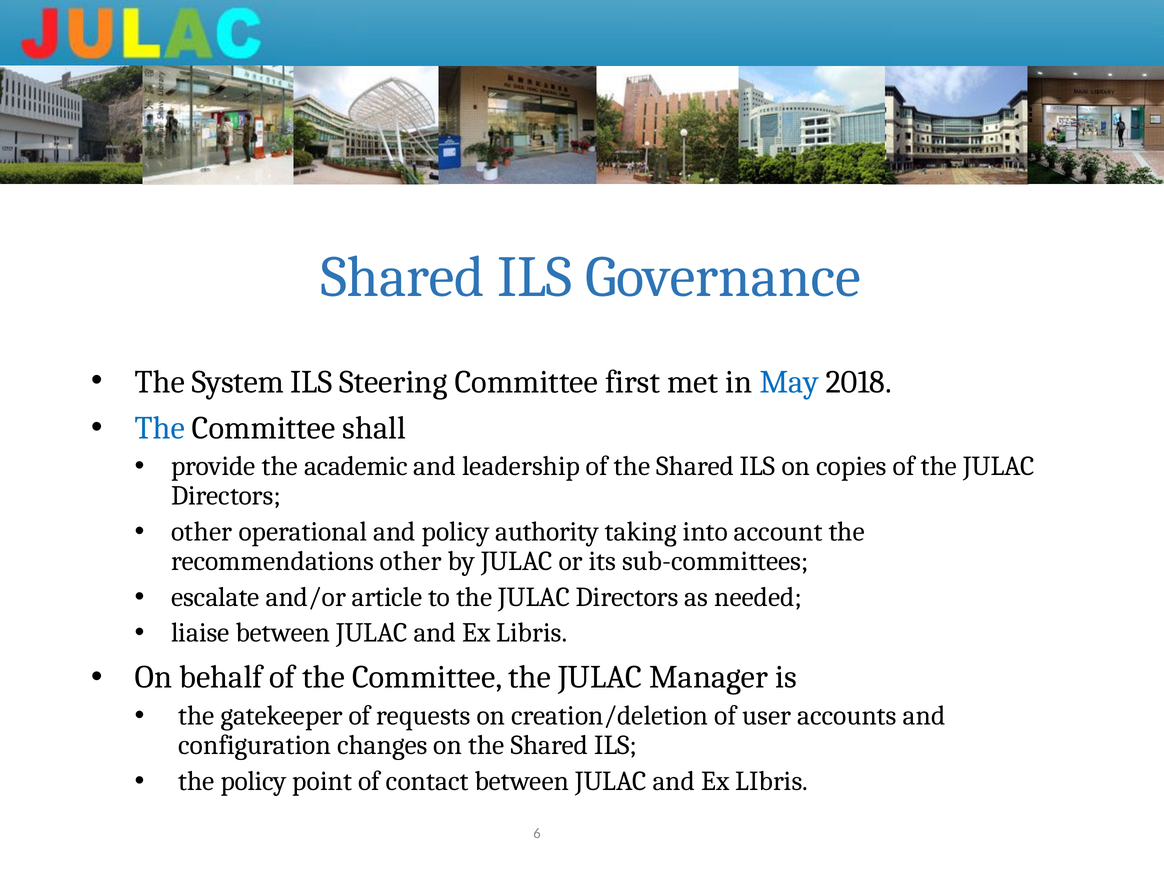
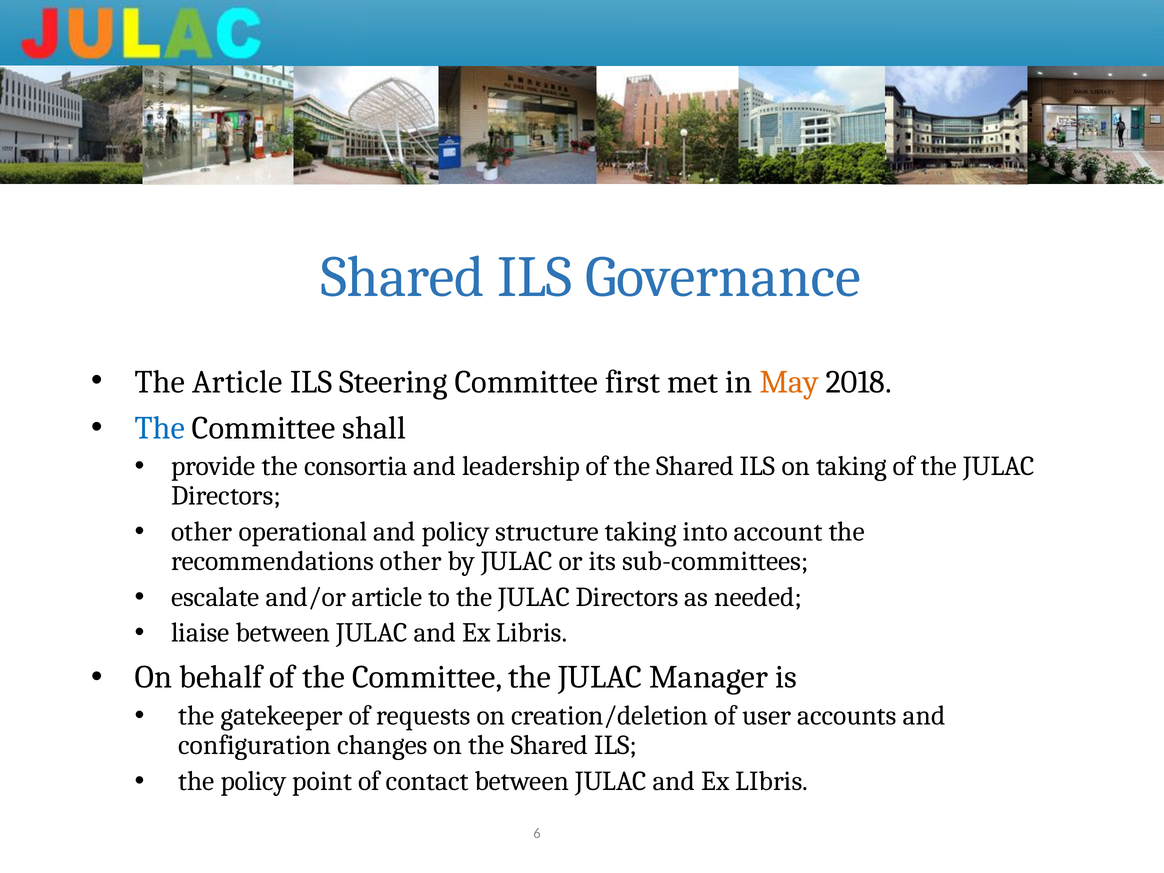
The System: System -> Article (237, 382)
May colour: blue -> orange (789, 382)
academic: academic -> consortia (356, 466)
on copies: copies -> taking (852, 466)
authority: authority -> structure (547, 532)
